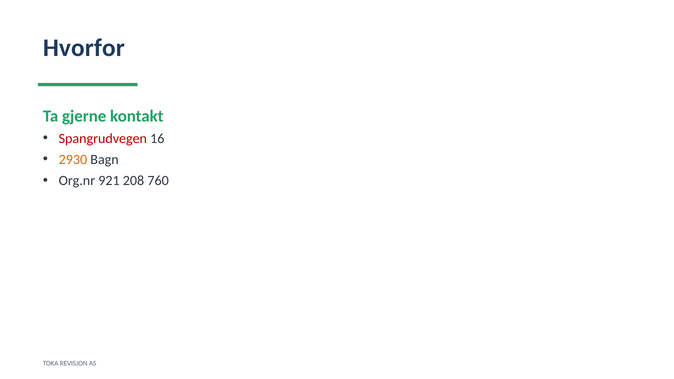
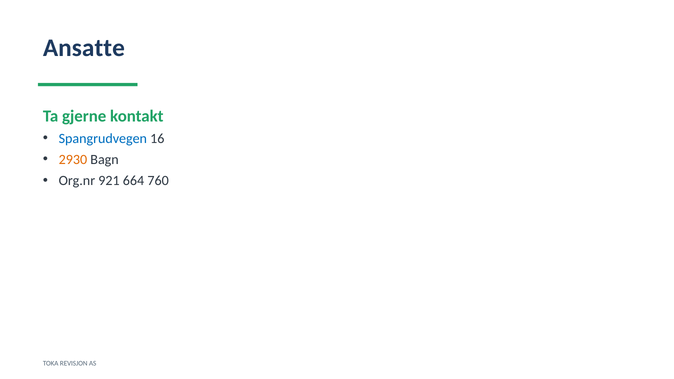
Hvorfor: Hvorfor -> Ansatte (84, 48)
Spangrudvegen colour: red -> blue (103, 139)
208: 208 -> 664 (134, 181)
